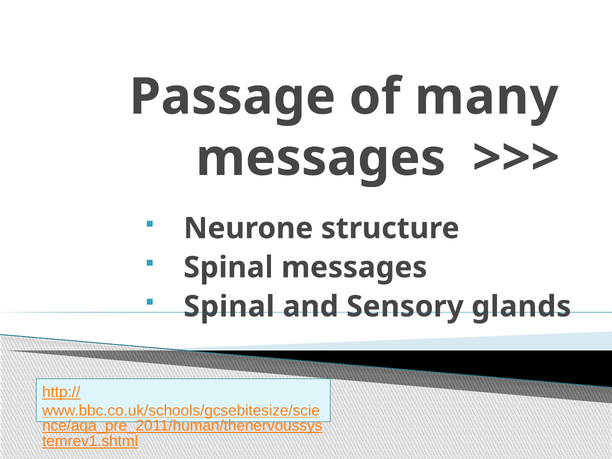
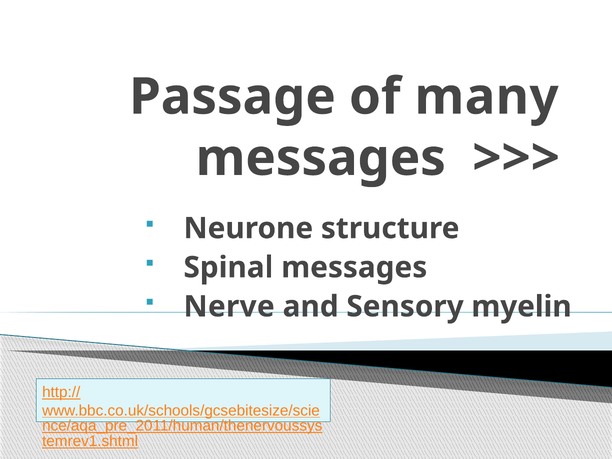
Spinal: Spinal -> Nerve (229, 307)
glands: glands -> myelin (522, 307)
